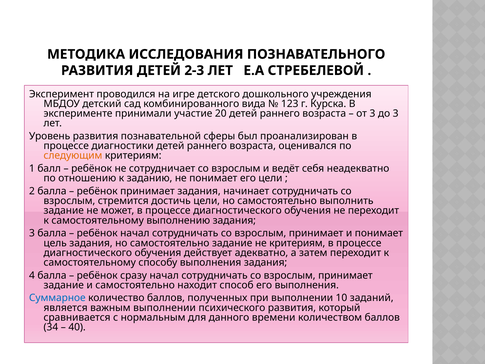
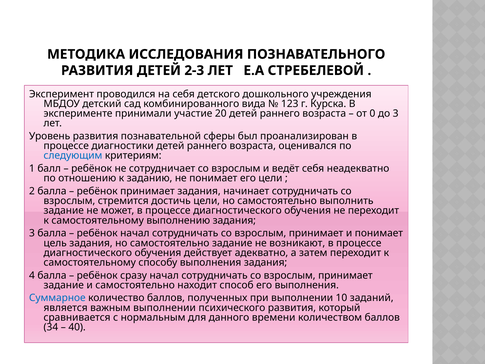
на игре: игре -> себя (184, 94)
от 3: 3 -> 0 (372, 114)
следующим colour: orange -> blue (73, 156)
не критериям: критериям -> возникают (297, 243)
